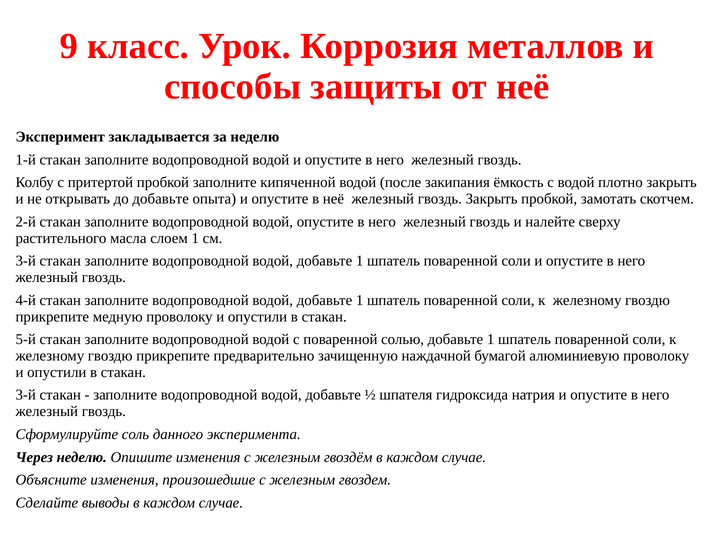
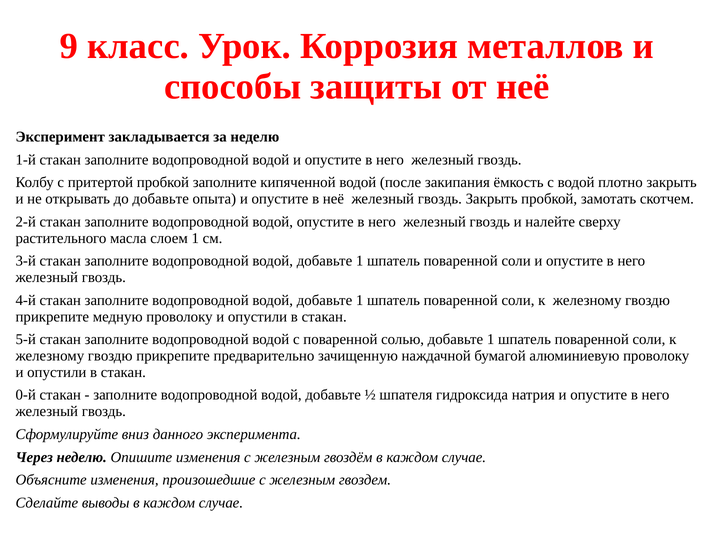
3-й: 3-й -> 0-й (26, 395)
соль: соль -> вниз (135, 434)
